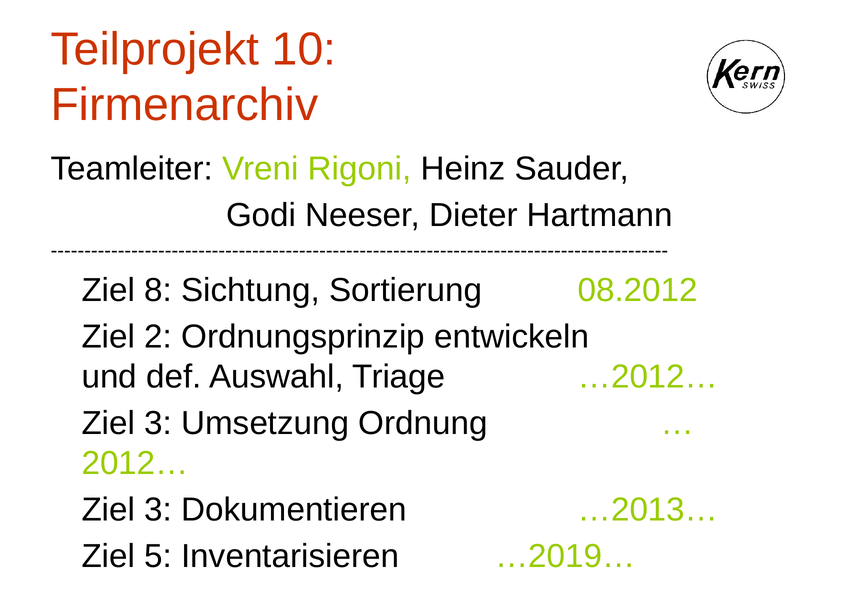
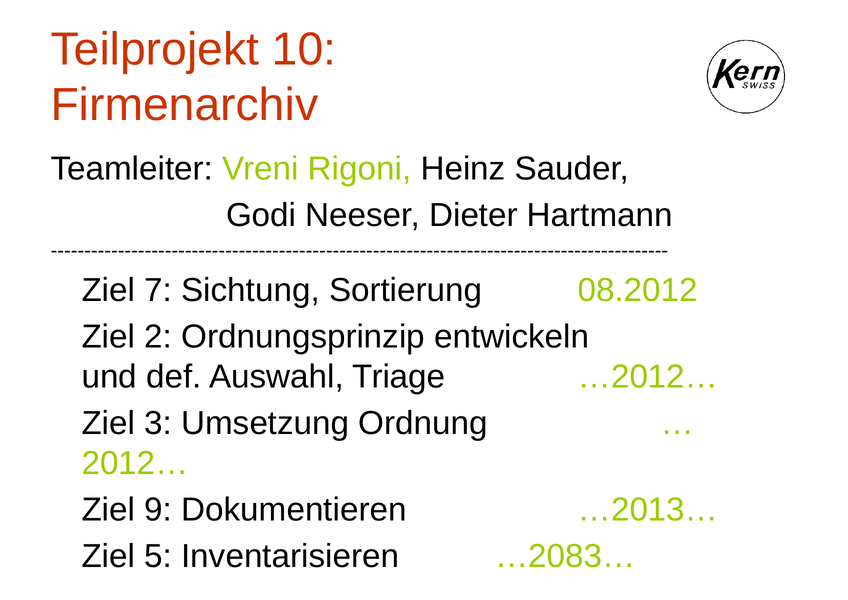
8: 8 -> 7 (158, 290)
3: 3 -> 9 (158, 509)
…2019…: …2019… -> …2083… (565, 556)
